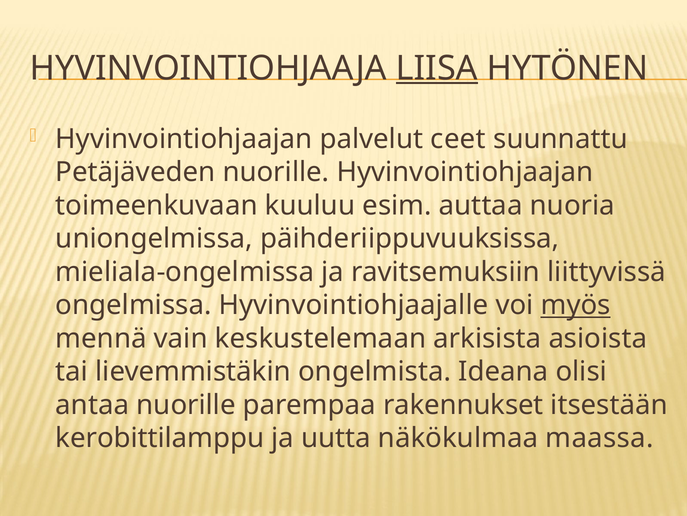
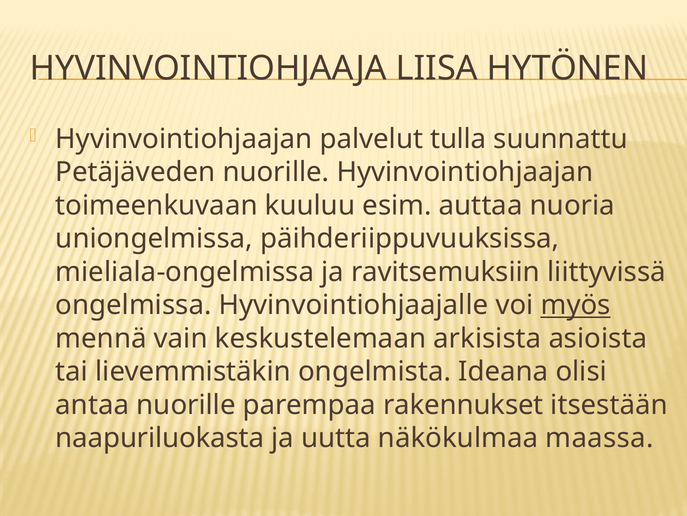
LIISA underline: present -> none (437, 68)
ceet: ceet -> tulla (458, 139)
kerobittilamppu: kerobittilamppu -> naapuriluokasta (160, 438)
